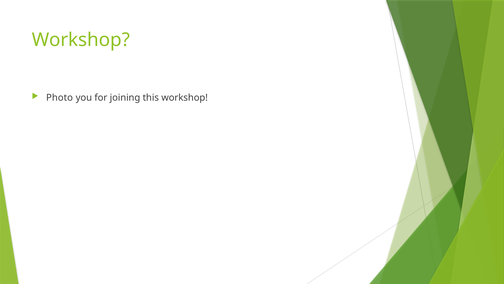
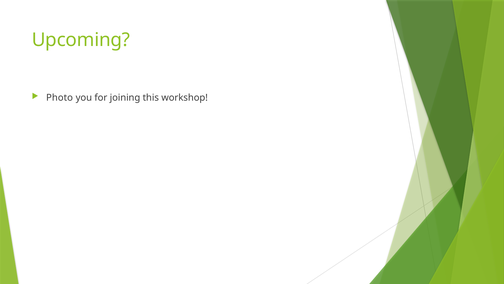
Workshop: Workshop -> Upcoming (81, 40)
